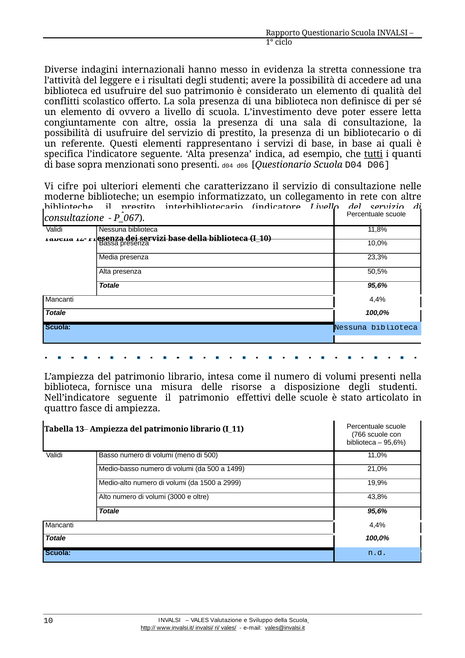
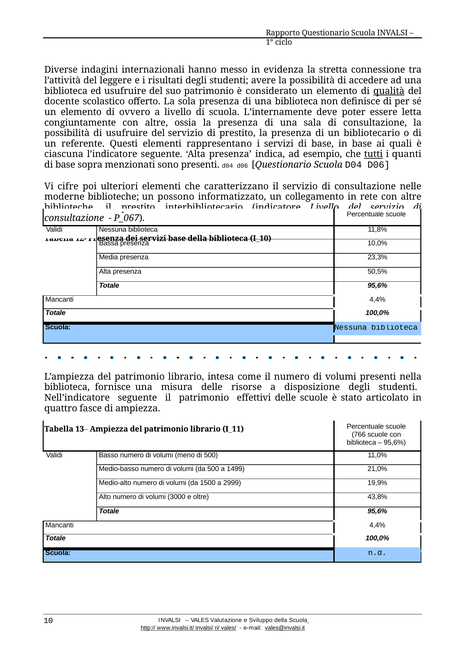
qualità underline: none -> present (389, 91)
conflitti: conflitti -> docente (62, 102)
L’investimento: L’investimento -> L’internamente (278, 112)
specifica: specifica -> ciascuna (64, 154)
un esempio: esempio -> possono (176, 197)
